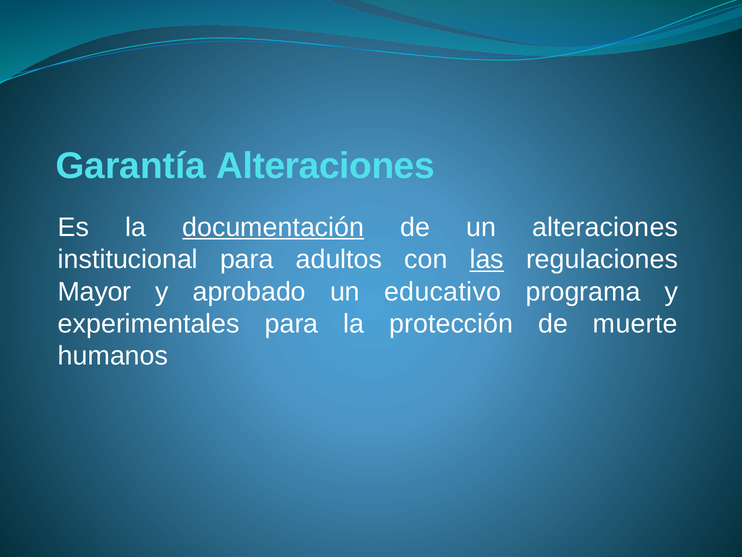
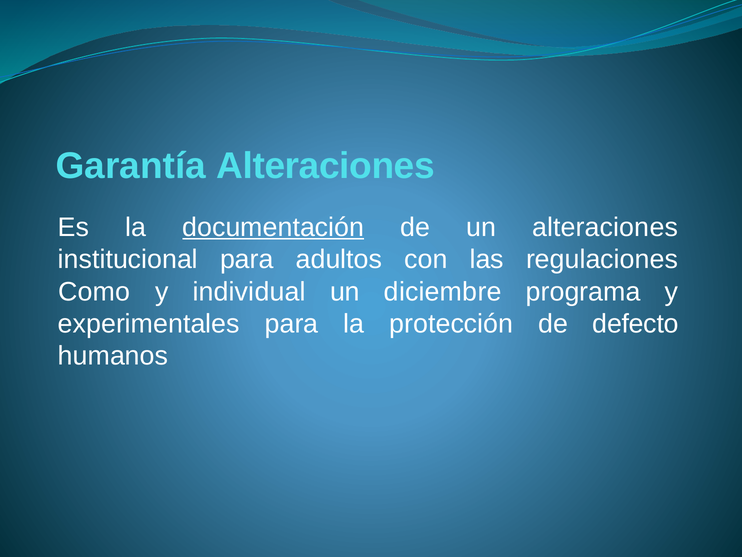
las underline: present -> none (487, 259)
Mayor: Mayor -> Como (94, 291)
aprobado: aprobado -> individual (249, 291)
educativo: educativo -> diciembre (443, 291)
muerte: muerte -> defecto (636, 324)
